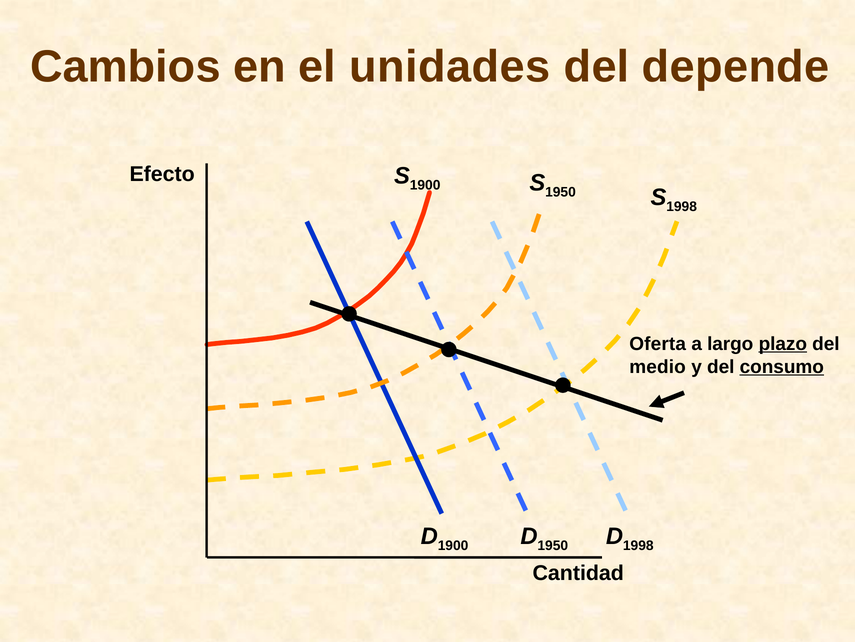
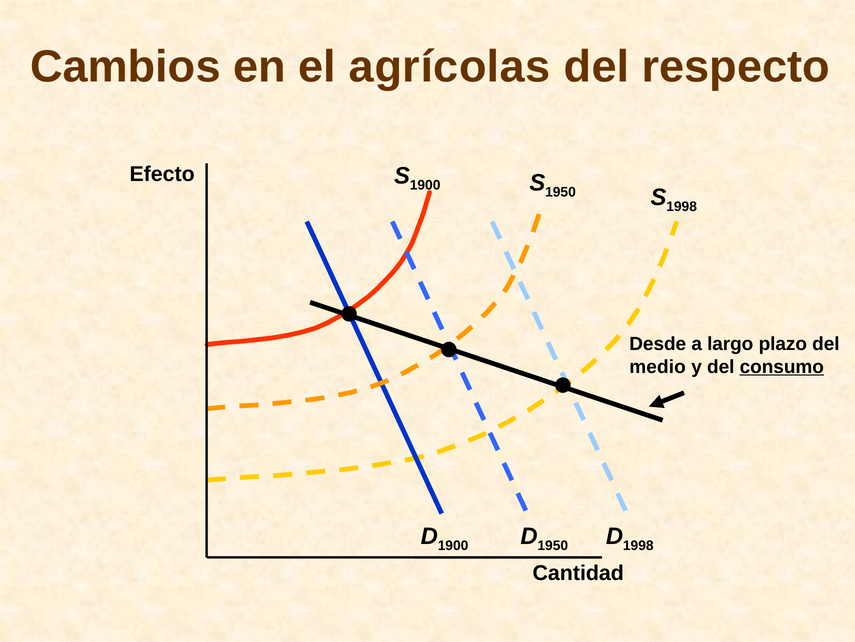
unidades: unidades -> agrícolas (450, 67)
depende: depende -> respecto (736, 67)
Oferta: Oferta -> Desde (658, 344)
plazo underline: present -> none (783, 344)
